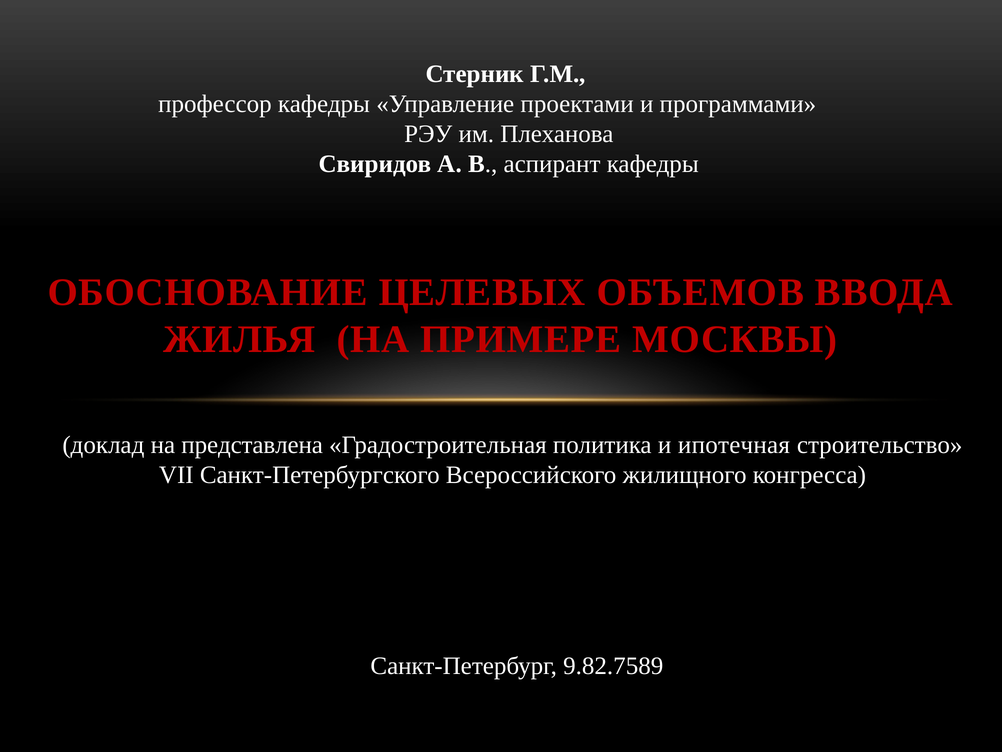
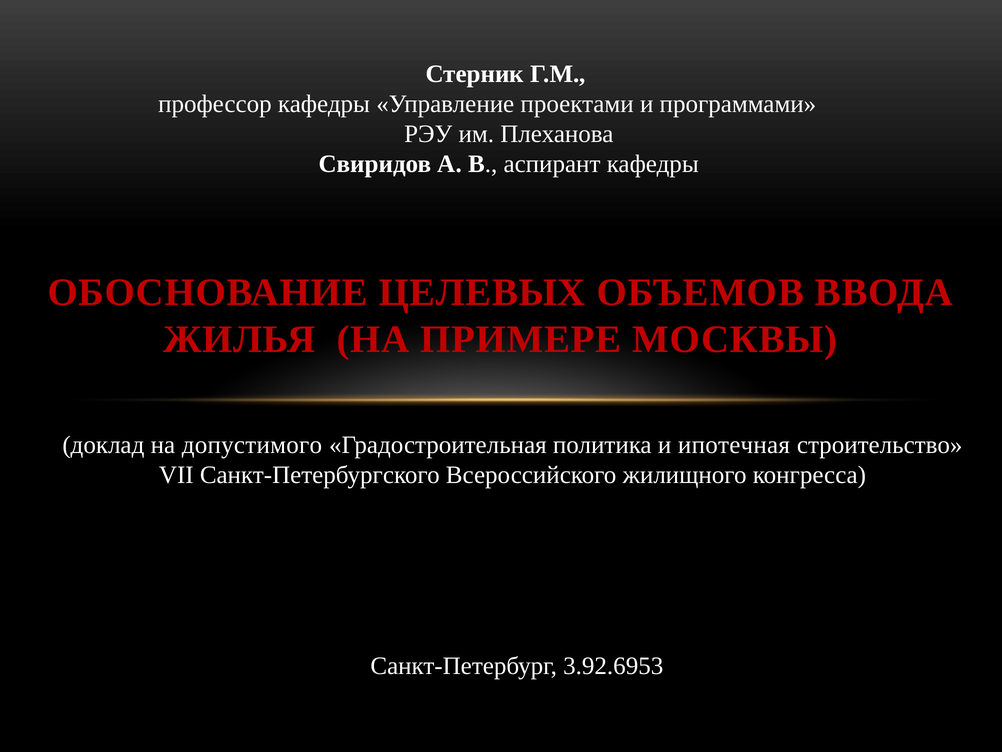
представлена: представлена -> допустимого (252, 445)
9.82.7589: 9.82.7589 -> 3.92.6953 (613, 666)
